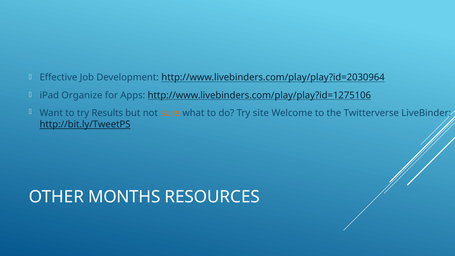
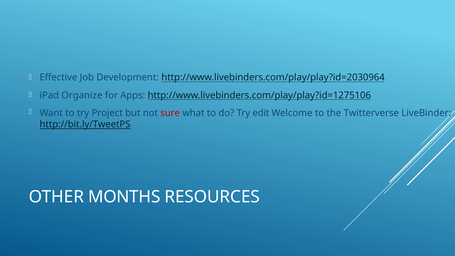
Results: Results -> Project (107, 113)
sure colour: orange -> red (170, 113)
site: site -> edit (261, 113)
